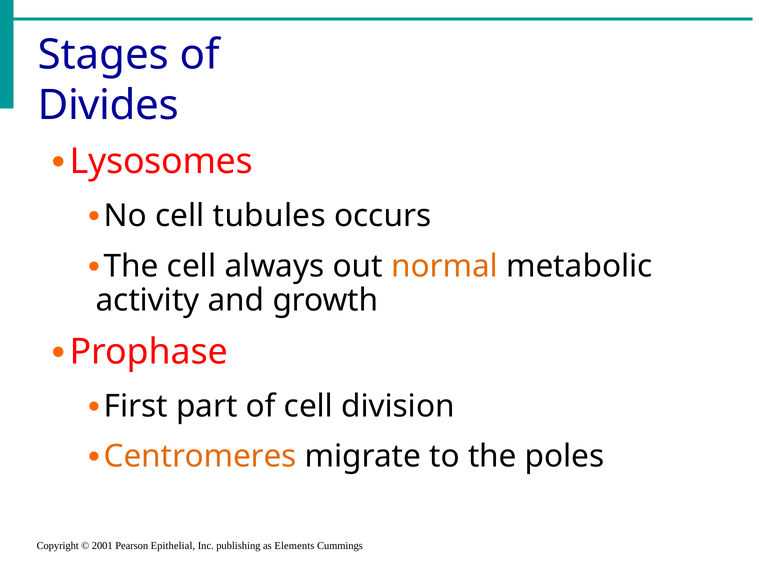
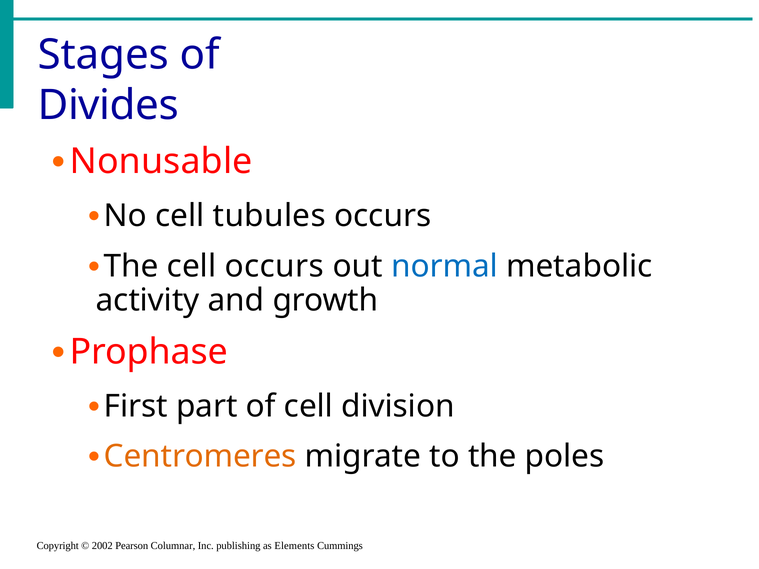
Lysosomes: Lysosomes -> Nonusable (161, 161)
cell always: always -> occurs (274, 266)
normal colour: orange -> blue (445, 266)
2001: 2001 -> 2002 (102, 546)
Epithelial: Epithelial -> Columnar (173, 546)
